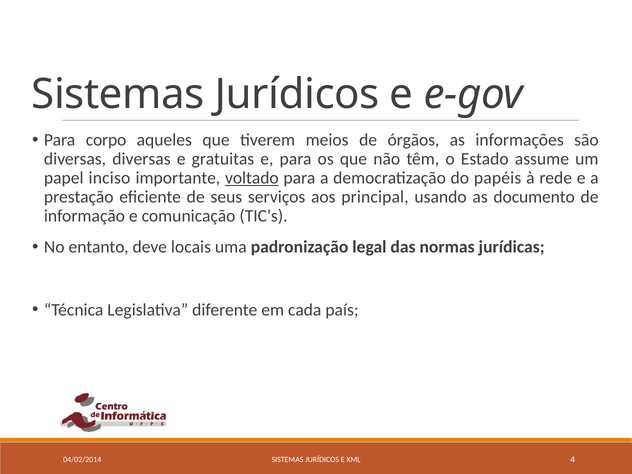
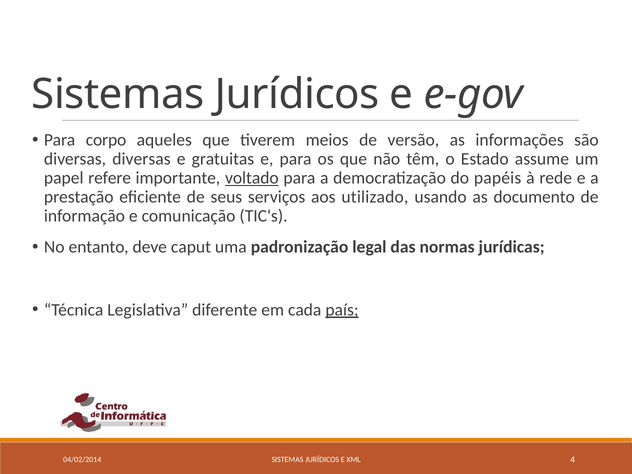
órgãos: órgãos -> versão (413, 140)
inciso: inciso -> refere (110, 178)
principal: principal -> utilizado (375, 197)
locais: locais -> caput (191, 247)
país underline: none -> present (342, 310)
